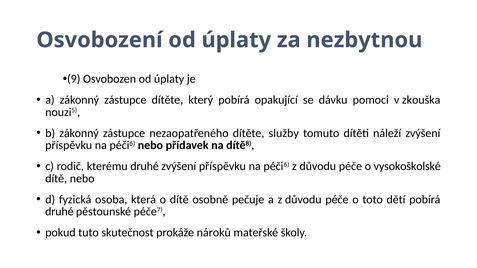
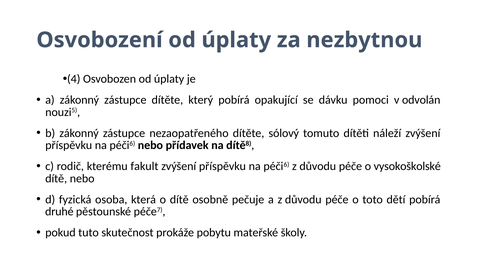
9: 9 -> 4 (74, 79)
zkouška: zkouška -> odvolán (421, 100)
služby: služby -> sólový (284, 133)
kterému druhé: druhé -> fakult (144, 167)
nároků: nároků -> pobytu (214, 233)
